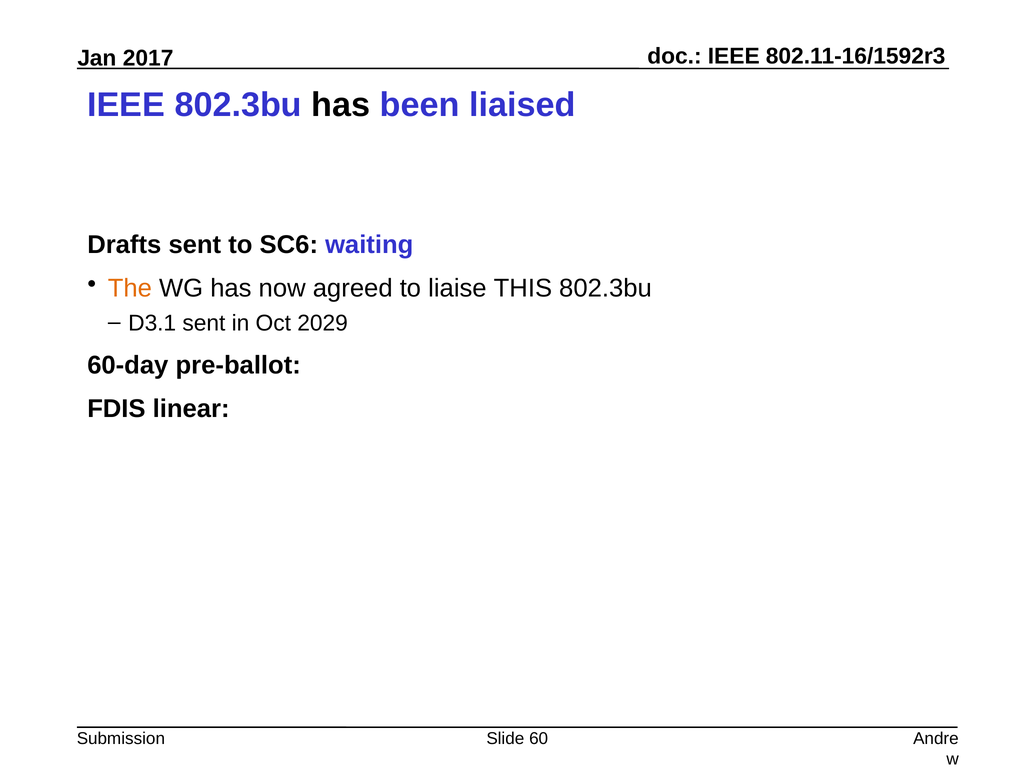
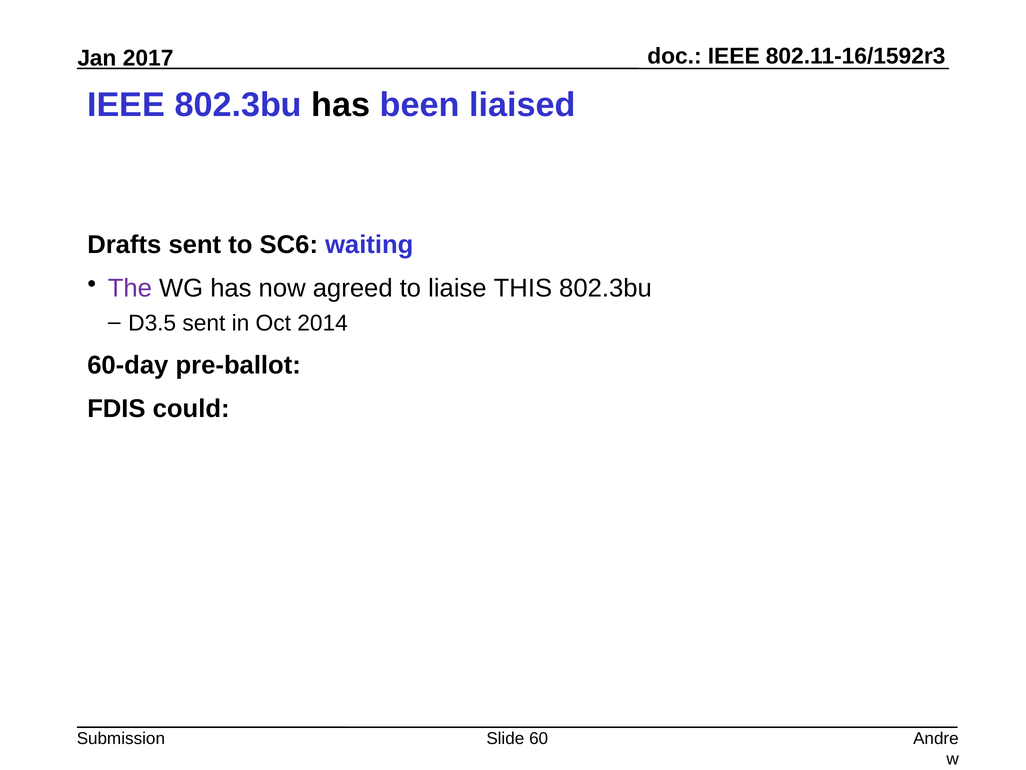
The colour: orange -> purple (130, 288)
D3.1: D3.1 -> D3.5 (152, 323)
2029: 2029 -> 2014 (323, 323)
linear: linear -> could (191, 409)
